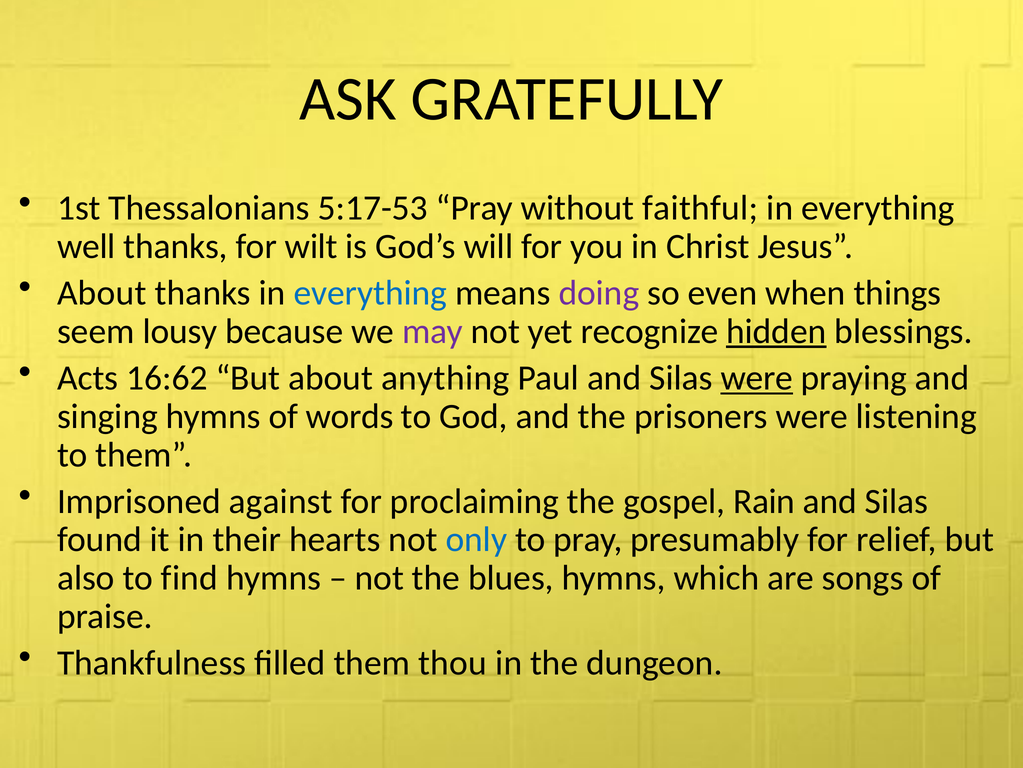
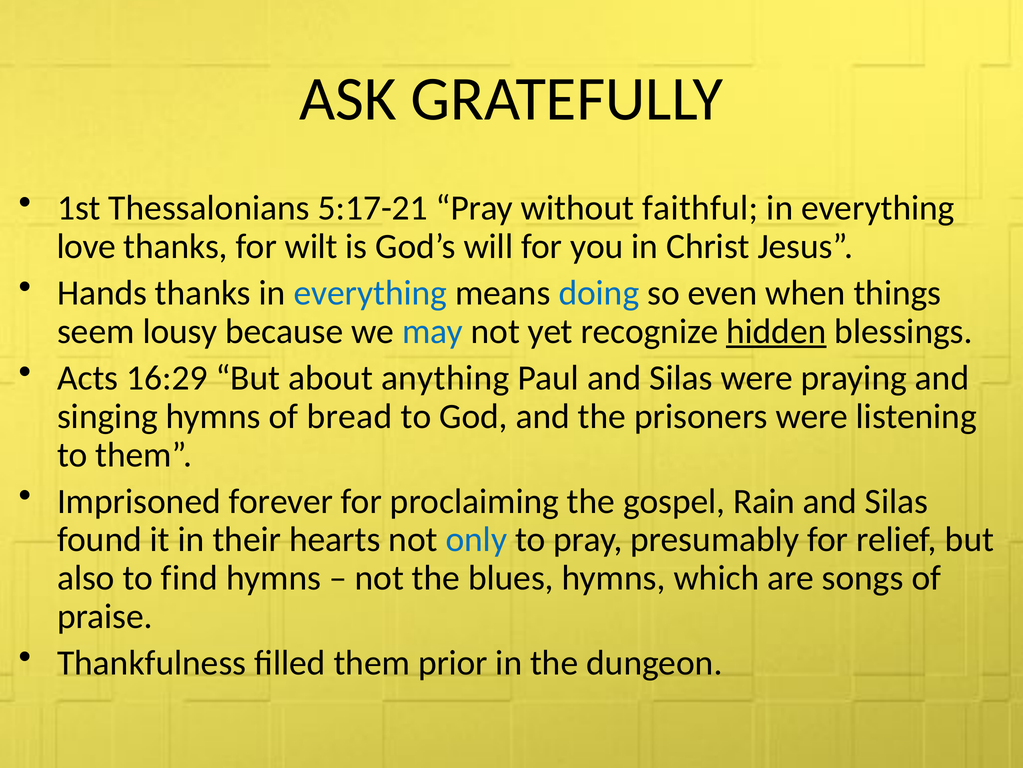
5:17-53: 5:17-53 -> 5:17-21 (373, 208)
well: well -> love (86, 246)
About: About -> Hands (102, 293)
doing colour: purple -> blue (599, 293)
may colour: purple -> blue (432, 331)
16:62: 16:62 -> 16:29 (167, 378)
were underline: present -> none (757, 378)
words: words -> bread (349, 416)
against: against -> forever (281, 501)
thou: thou -> prior (453, 662)
